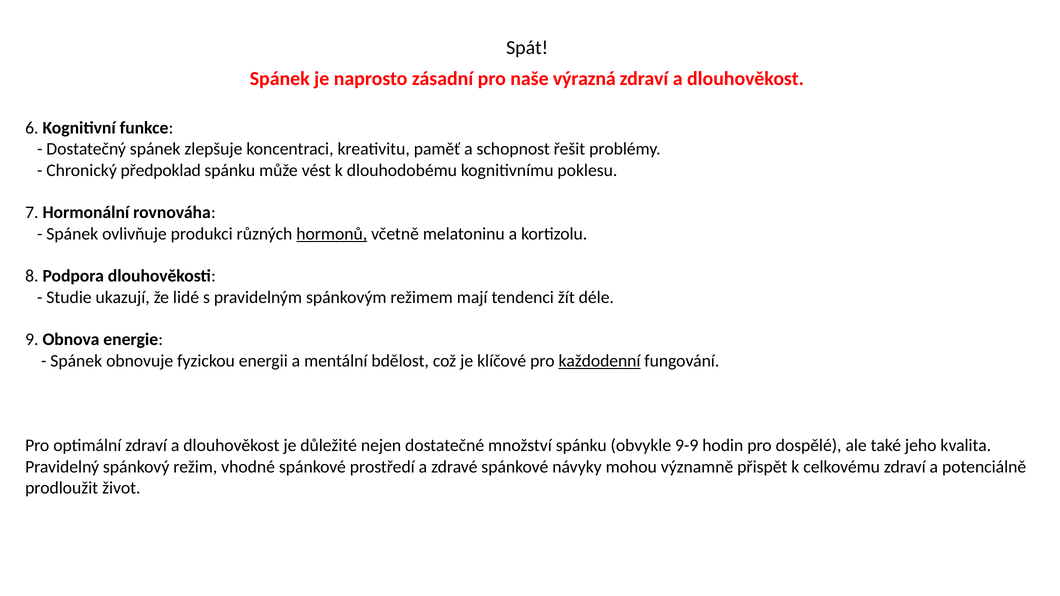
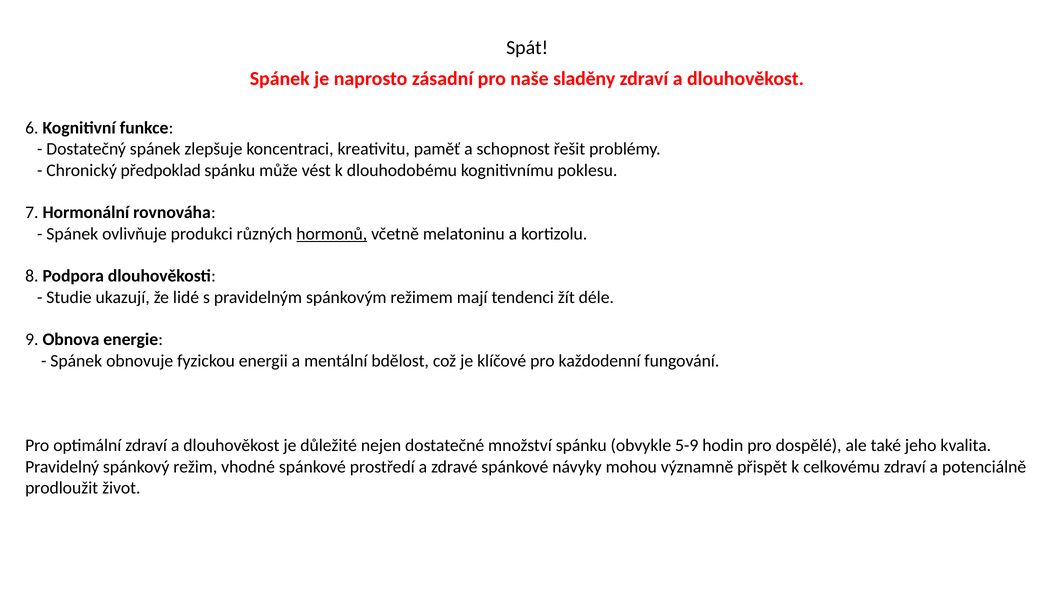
výrazná: výrazná -> sladěny (584, 79)
každodenní underline: present -> none (599, 361)
9-9: 9-9 -> 5-9 (687, 446)
